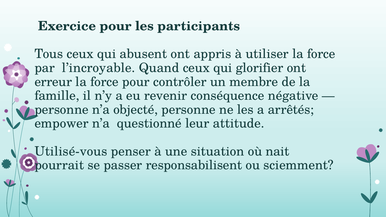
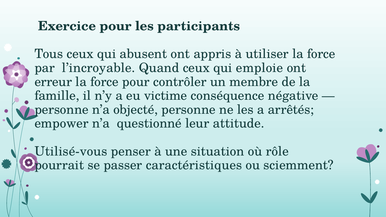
glorifier: glorifier -> emploie (259, 68)
revenir: revenir -> victime (166, 96)
nait: nait -> rôle (277, 151)
responsabilisent: responsabilisent -> caractéristiques (194, 165)
